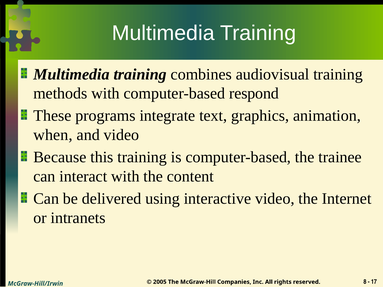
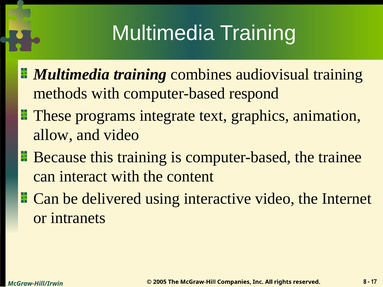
when: when -> allow (53, 135)
